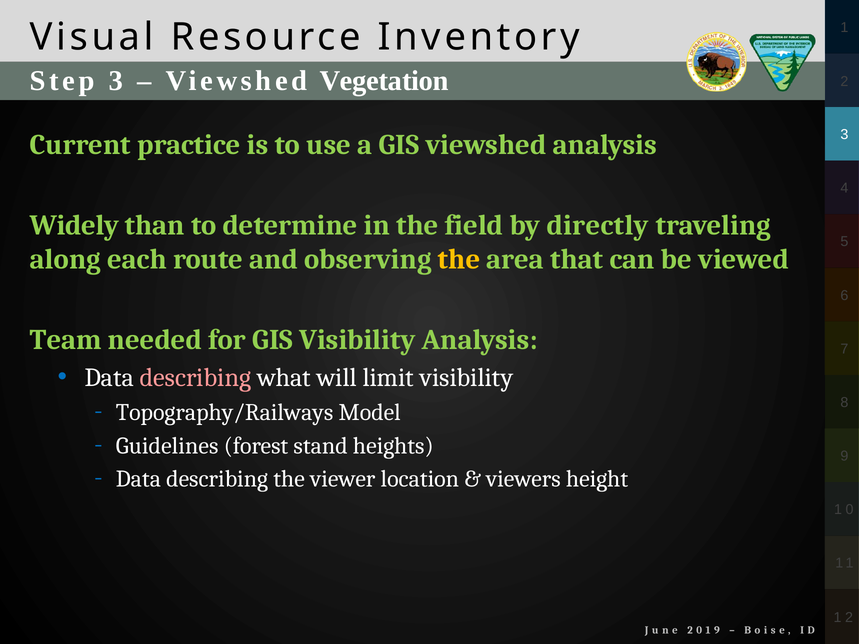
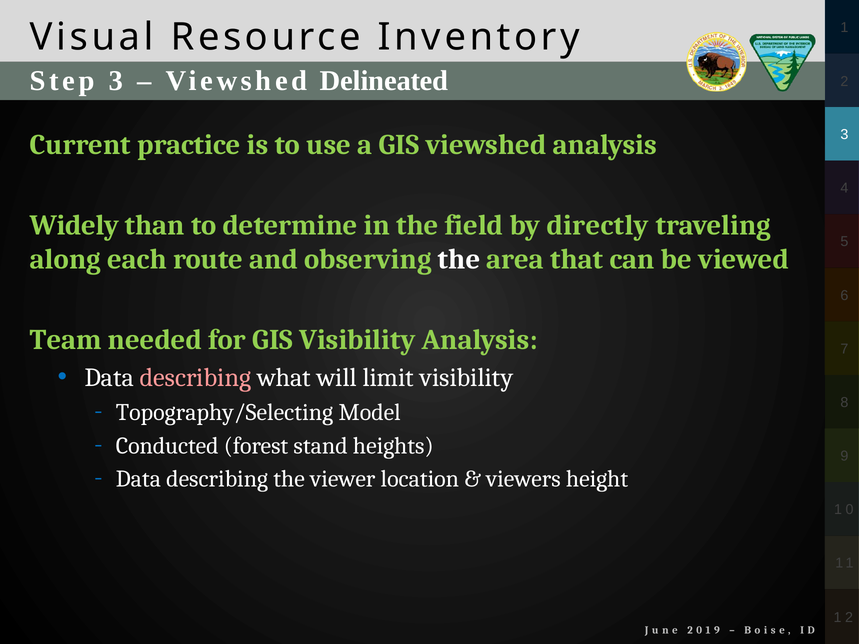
Vegetation: Vegetation -> Delineated (384, 81)
the colour: yellow -> white (459, 260)
Topography/Railways: Topography/Railways -> Topography/Selecting (225, 412)
Guidelines: Guidelines -> Conducted (167, 446)
